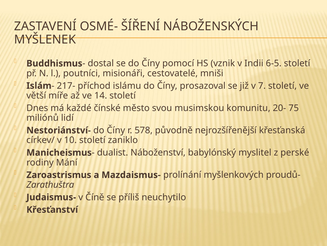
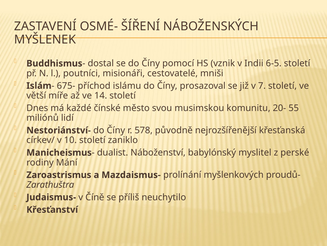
217-: 217- -> 675- (66, 86)
75: 75 -> 55 (294, 108)
